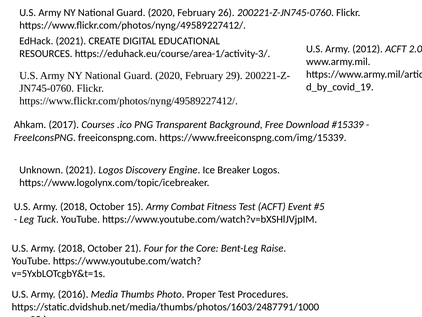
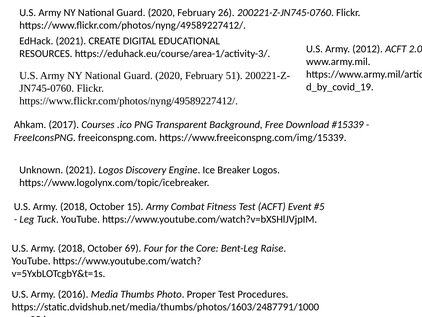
29: 29 -> 51 (234, 76)
21: 21 -> 69 (133, 248)
